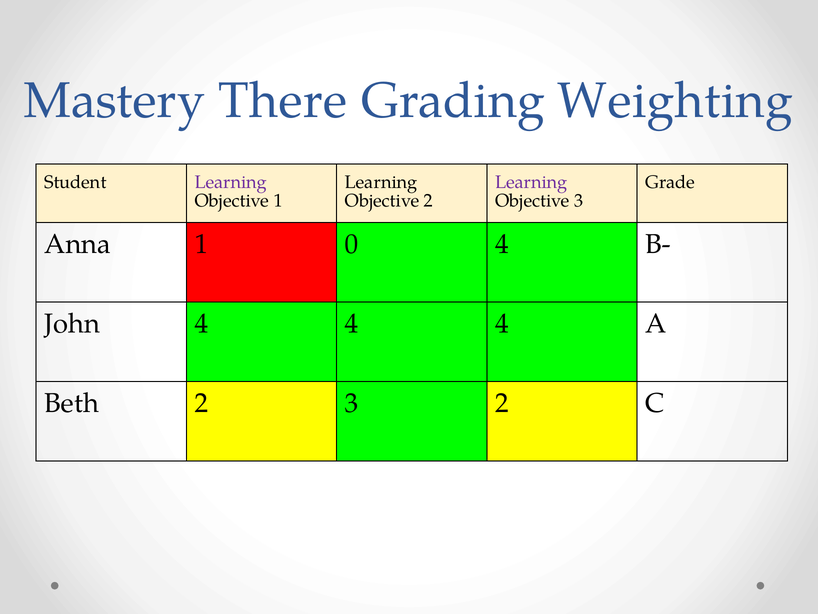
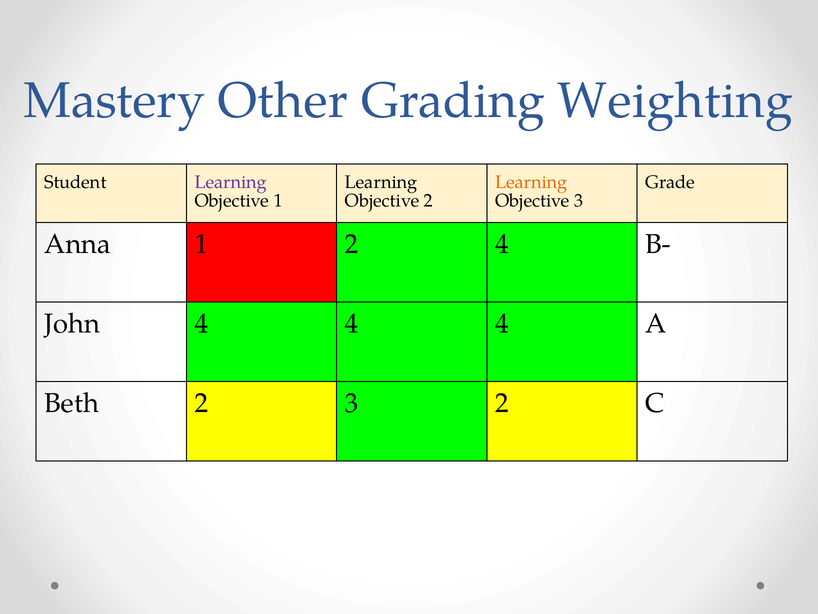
There: There -> Other (283, 101)
Learning colour: purple -> orange (531, 182)
1 0: 0 -> 2 (352, 244)
